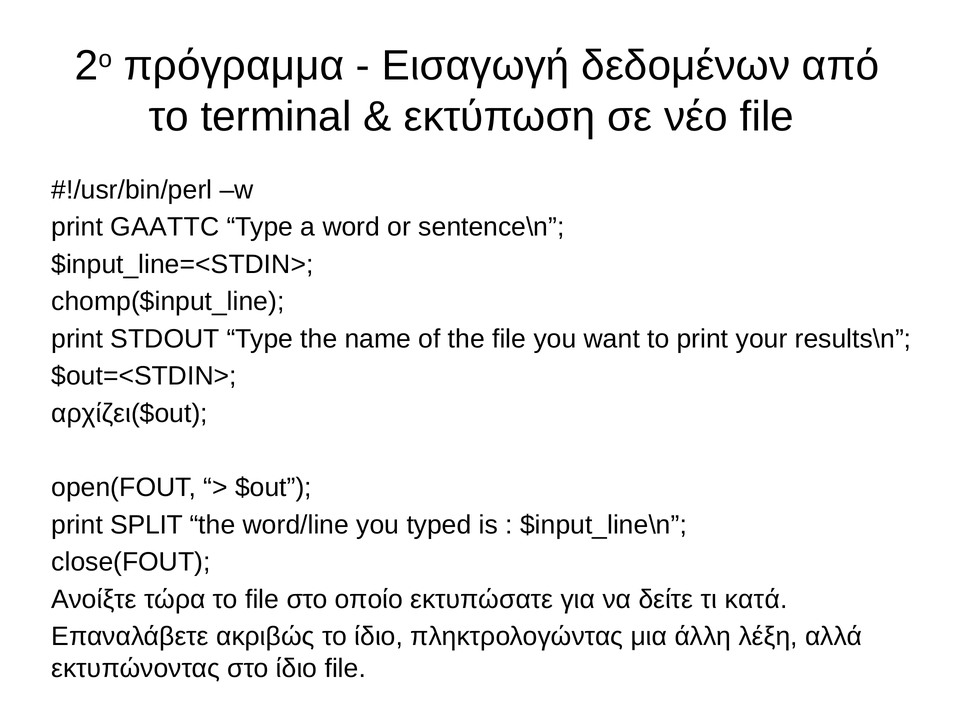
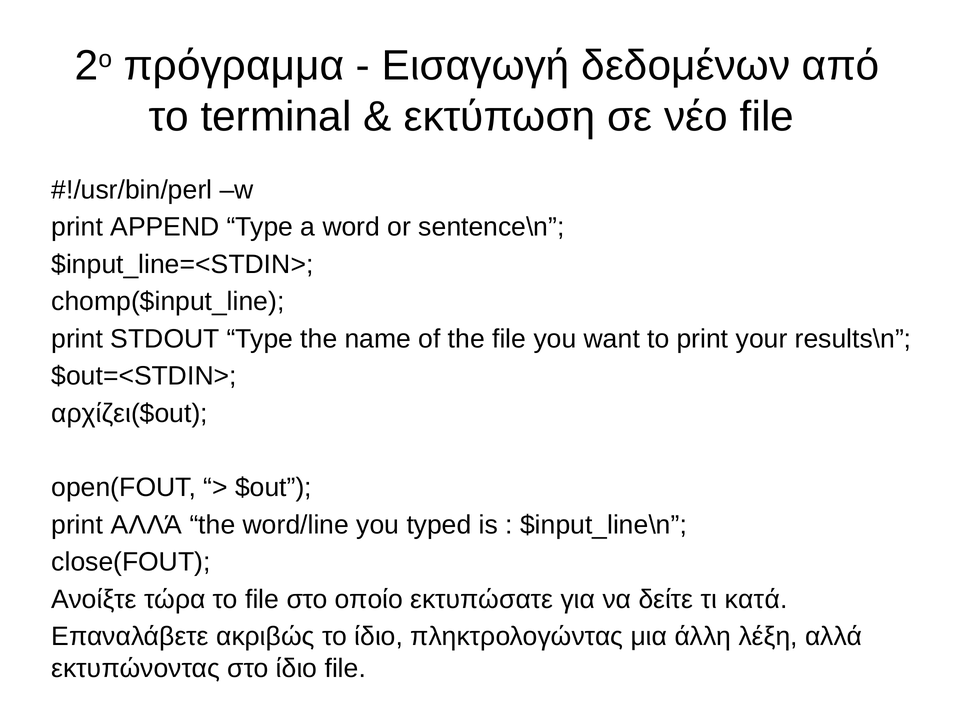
GAATTC: GAATTC -> APPEND (165, 227)
print SPLIT: SPLIT -> ΑΛΛΆ (146, 524)
